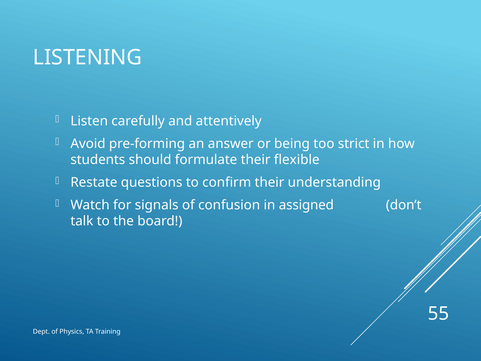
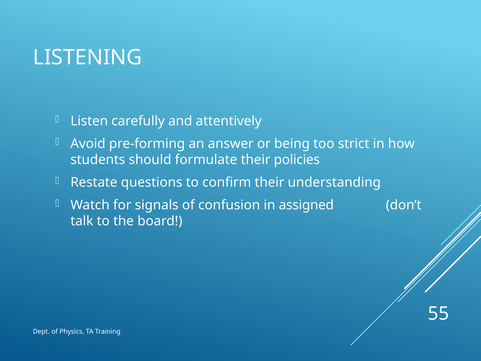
flexible: flexible -> policies (297, 160)
